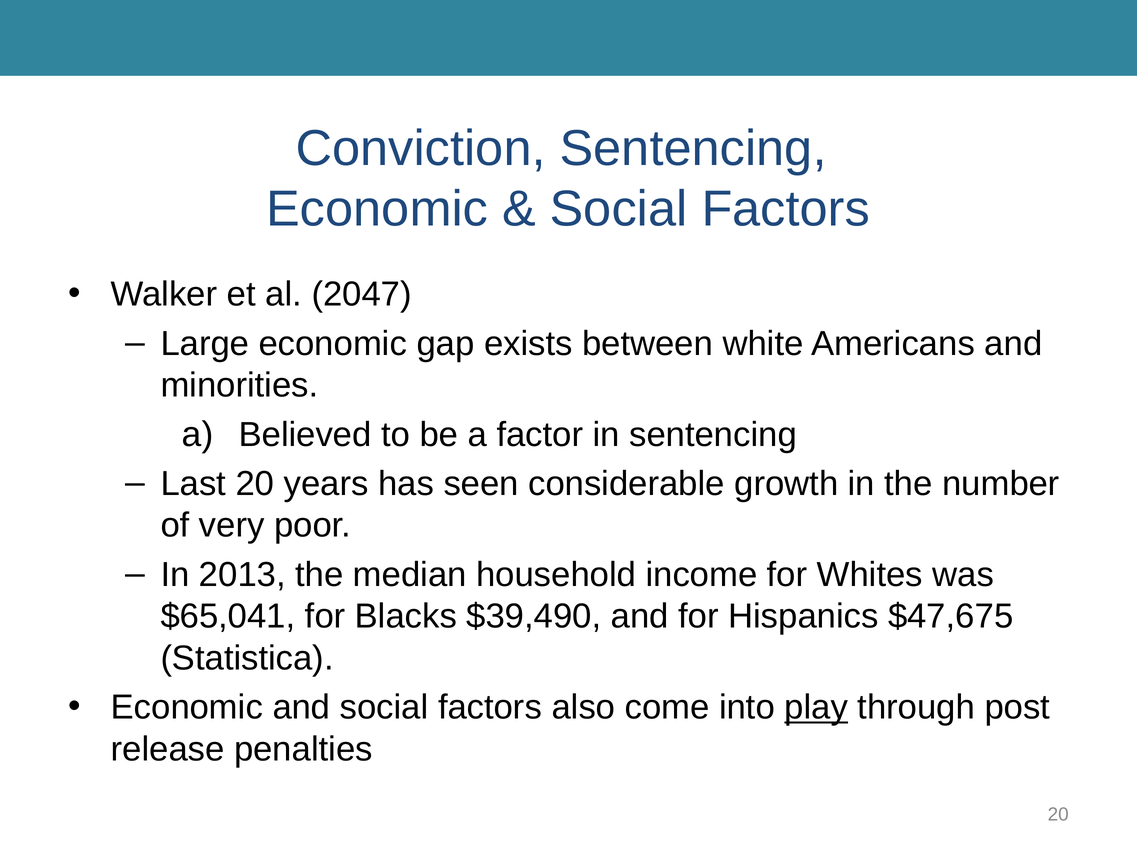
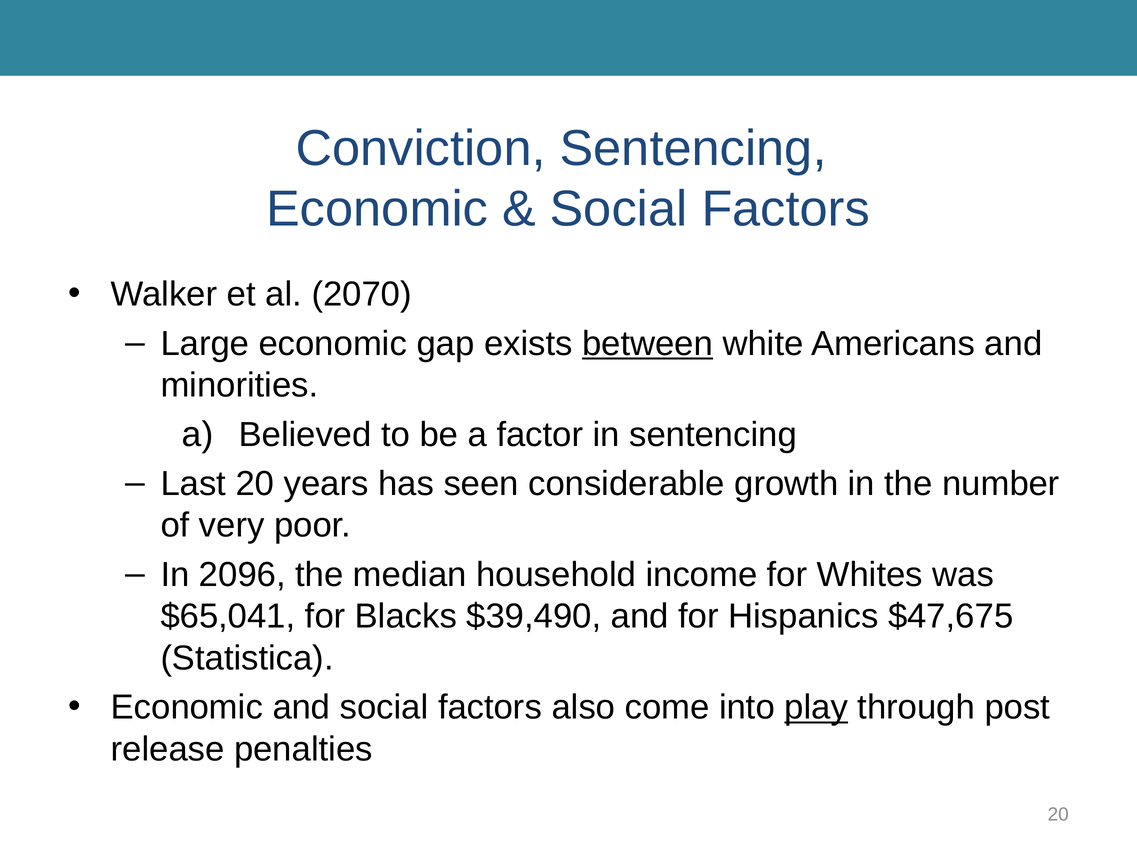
2047: 2047 -> 2070 (362, 294)
between underline: none -> present (648, 344)
2013: 2013 -> 2096 (242, 575)
